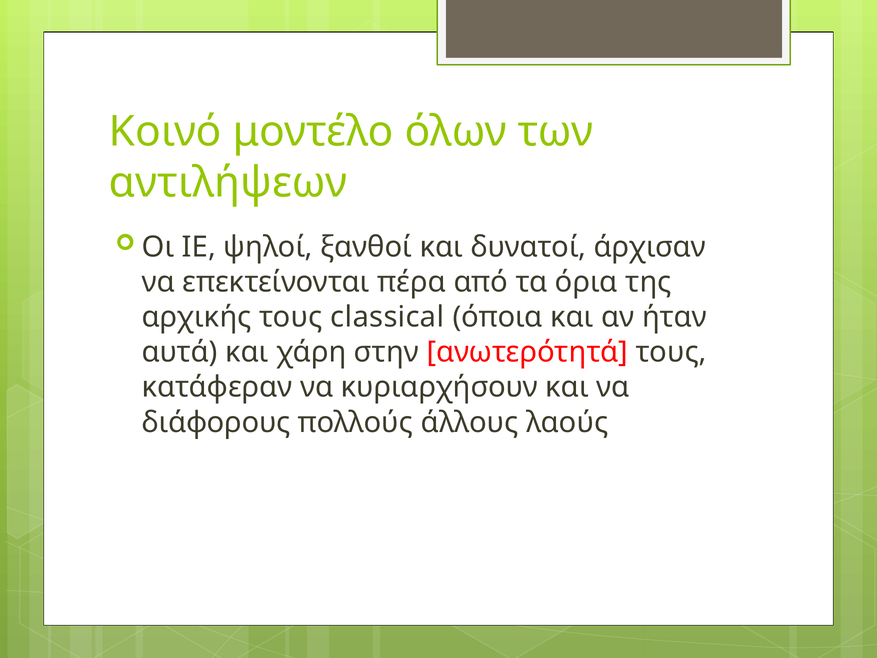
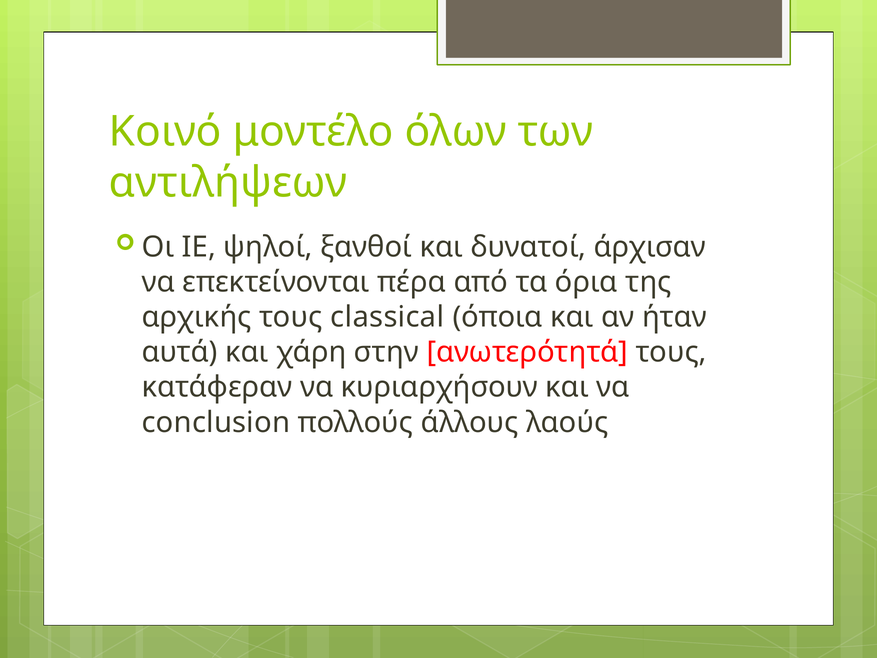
διάφορους: διάφορους -> conclusion (216, 422)
